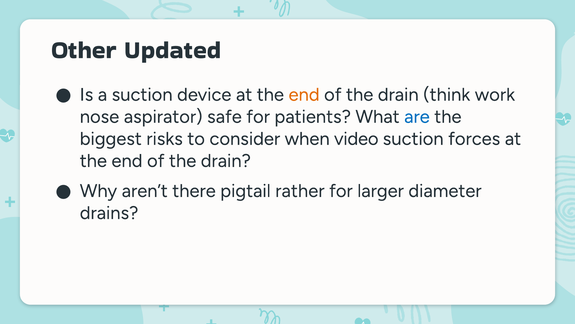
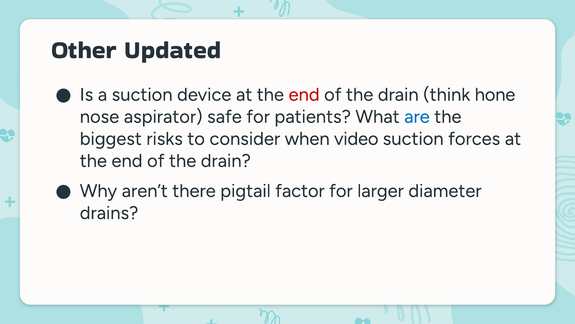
end colour: orange -> red (304, 94)
work: work -> hone (495, 94)
rather: rather -> factor (300, 191)
